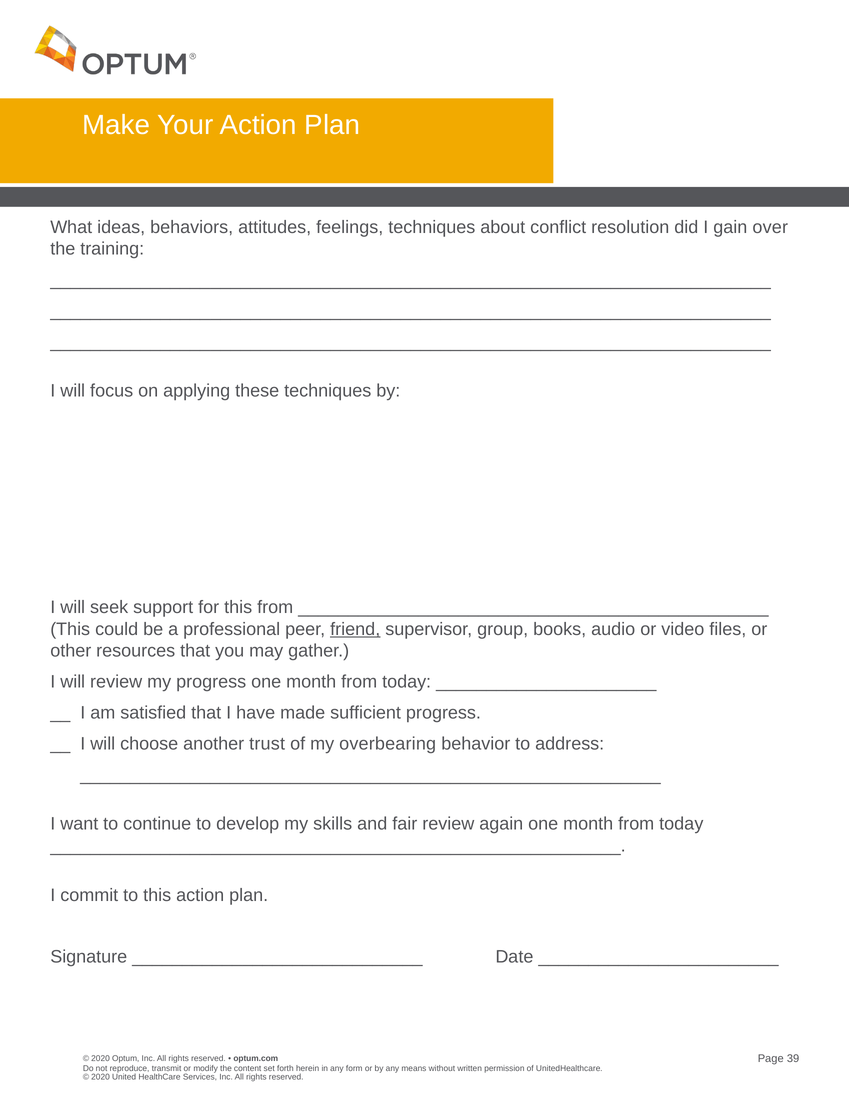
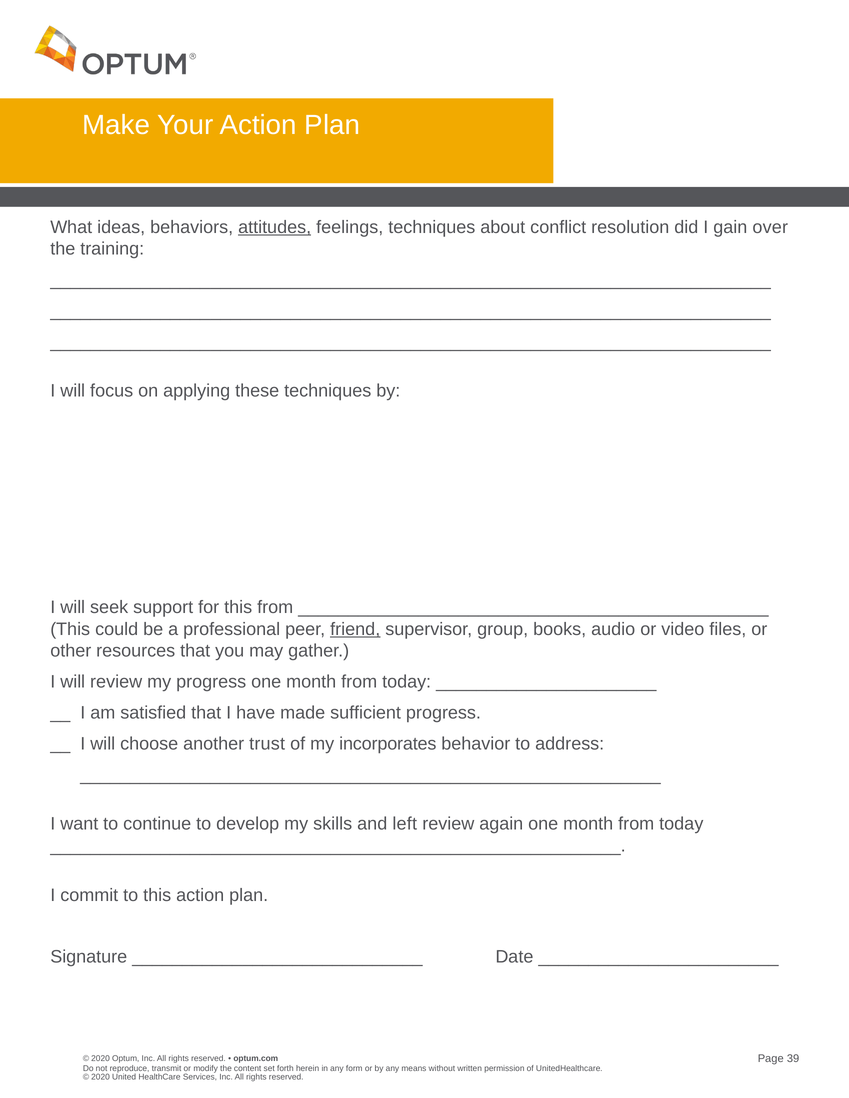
attitudes underline: none -> present (275, 227)
overbearing: overbearing -> incorporates (388, 744)
fair: fair -> left (405, 825)
